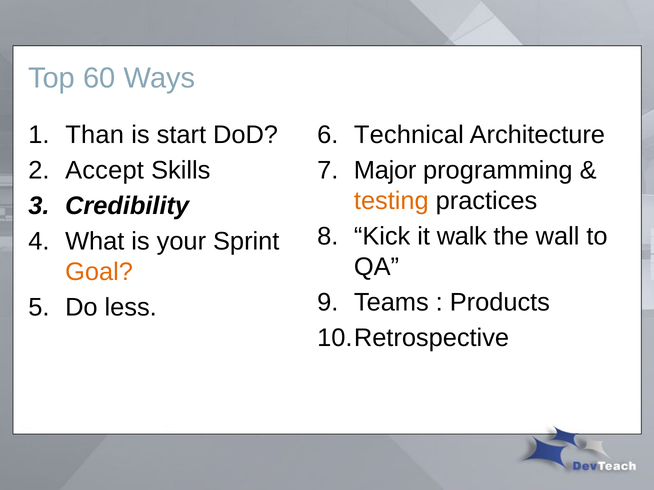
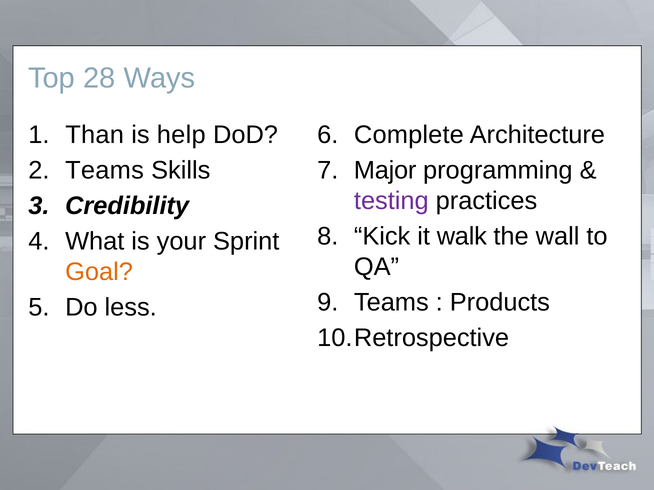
60: 60 -> 28 (99, 78)
start: start -> help (181, 135)
Technical: Technical -> Complete (409, 135)
Accept: Accept -> Teams (105, 170)
testing colour: orange -> purple (391, 201)
